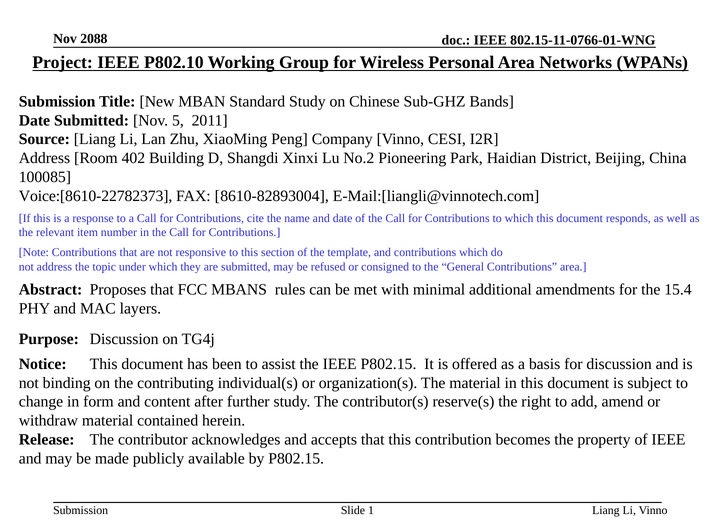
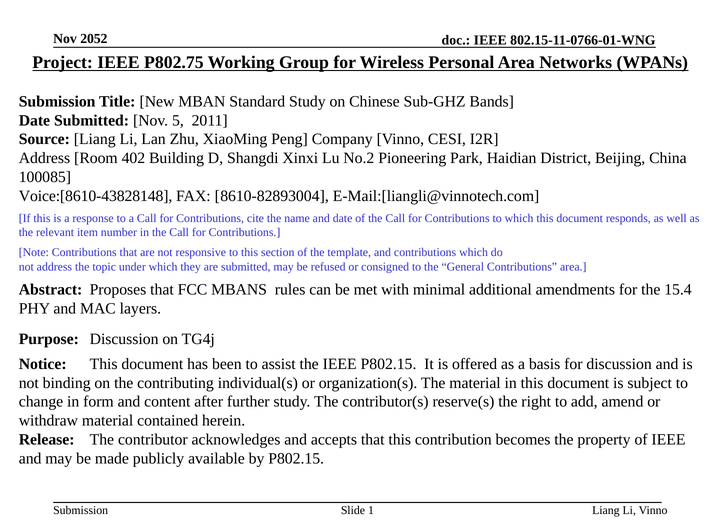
2088: 2088 -> 2052 (94, 39)
P802.10: P802.10 -> P802.75 (174, 63)
Voice:[8610-22782373: Voice:[8610-22782373 -> Voice:[8610-43828148 (96, 196)
